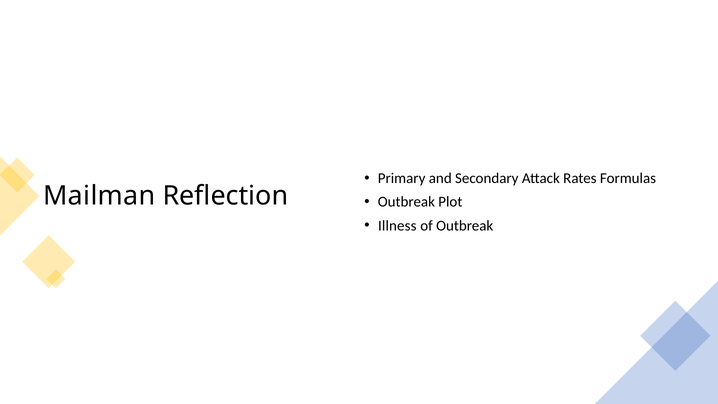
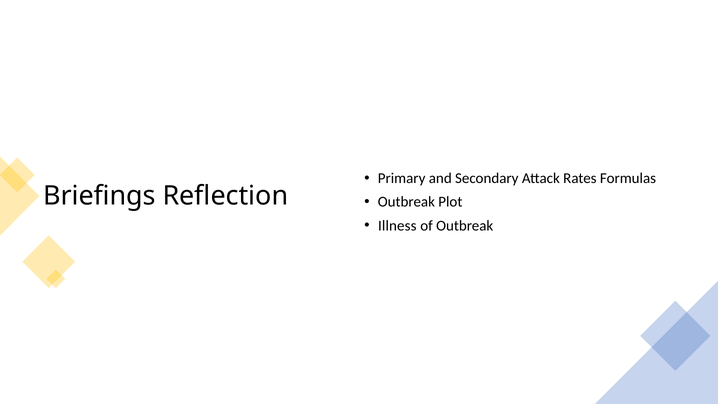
Mailman: Mailman -> Briefings (99, 196)
